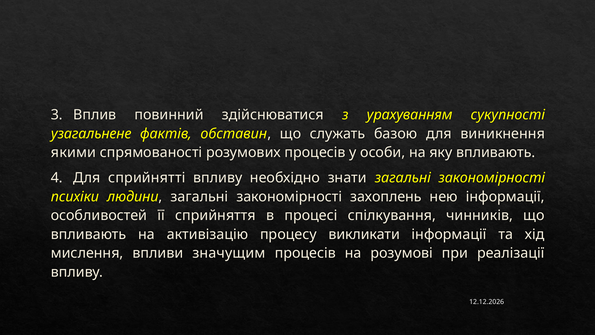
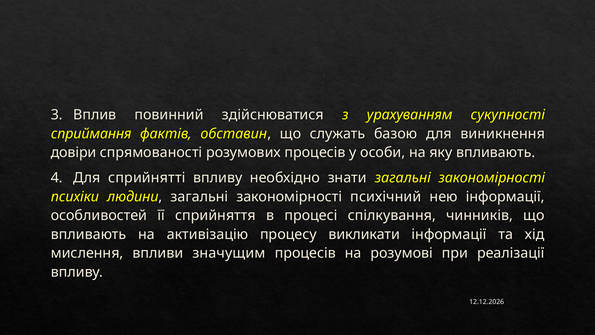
узагальнене: узагальнене -> сприймання (91, 134)
якими: якими -> довіри (74, 152)
захоплень: захоплень -> психічний (386, 197)
